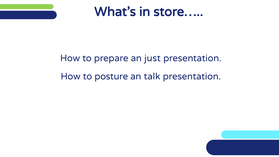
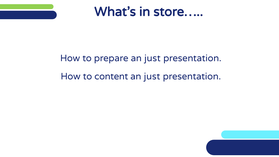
posture: posture -> content (111, 76)
talk: talk -> just (152, 76)
